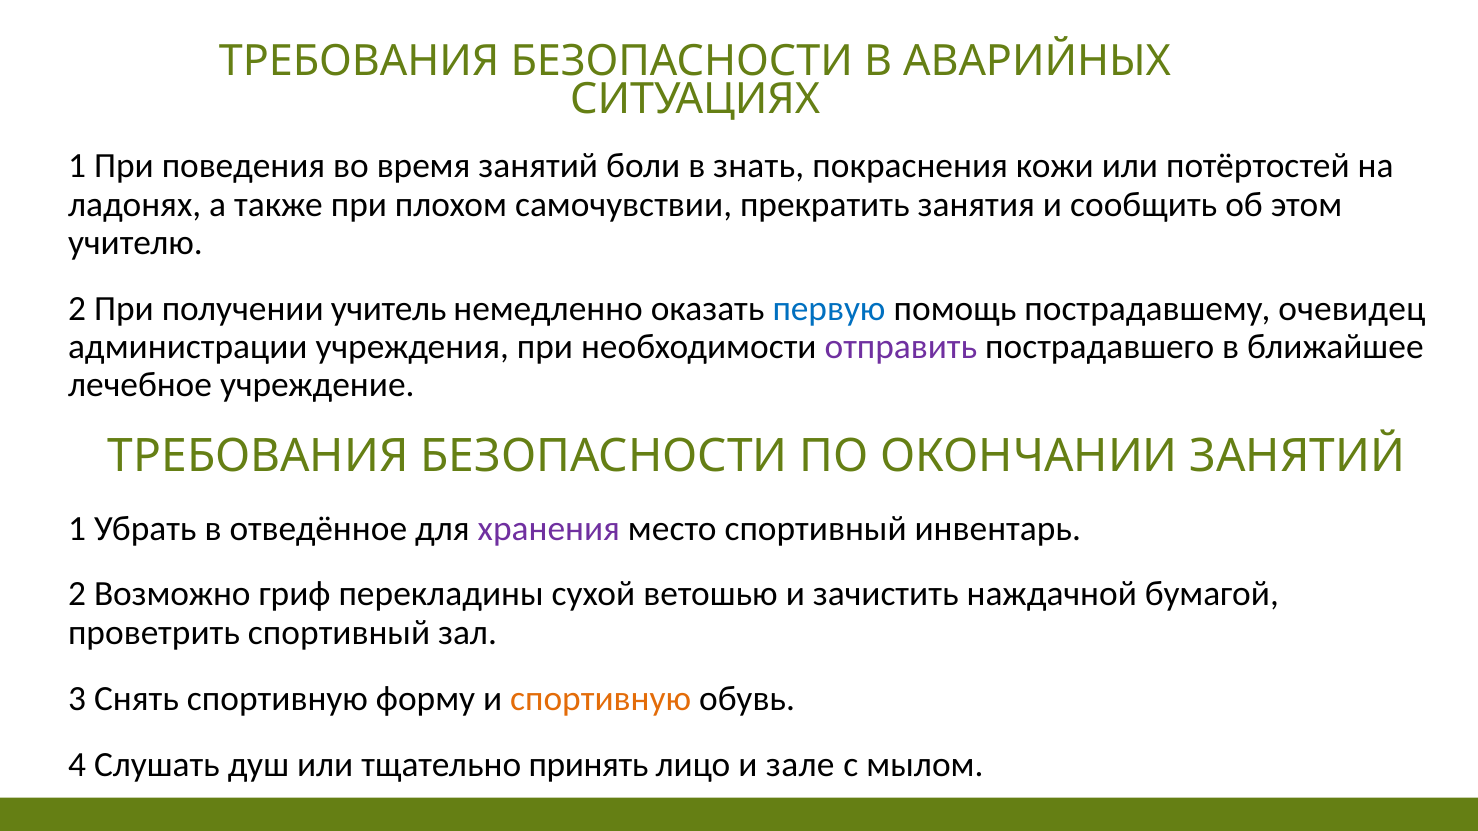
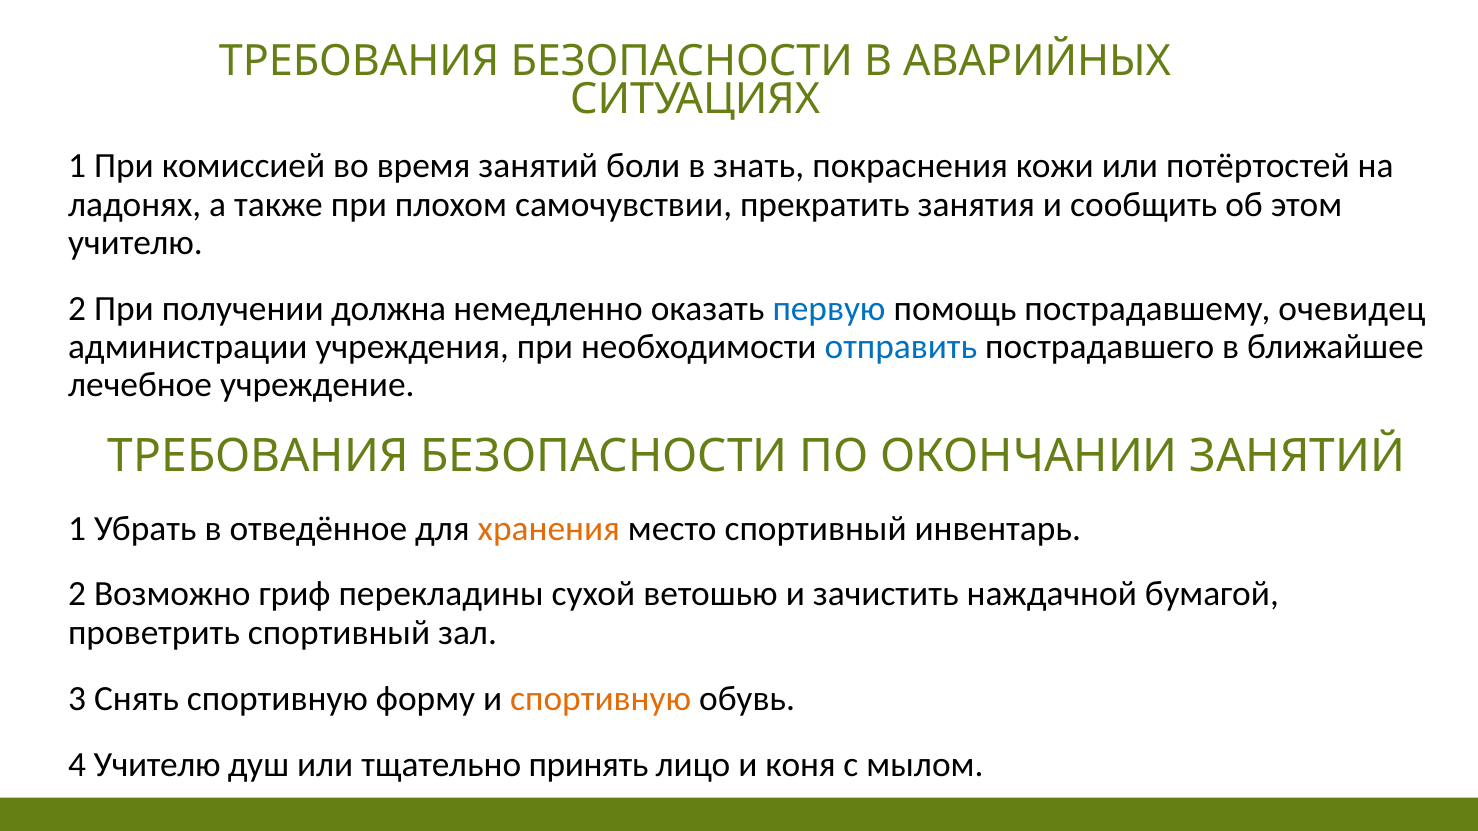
поведения: поведения -> комиссией (243, 166)
учитель: учитель -> должна (389, 309)
отправить colour: purple -> blue (901, 347)
хранения colour: purple -> orange (549, 529)
4 Слушать: Слушать -> Учителю (157, 765)
зале: зале -> коня (801, 765)
